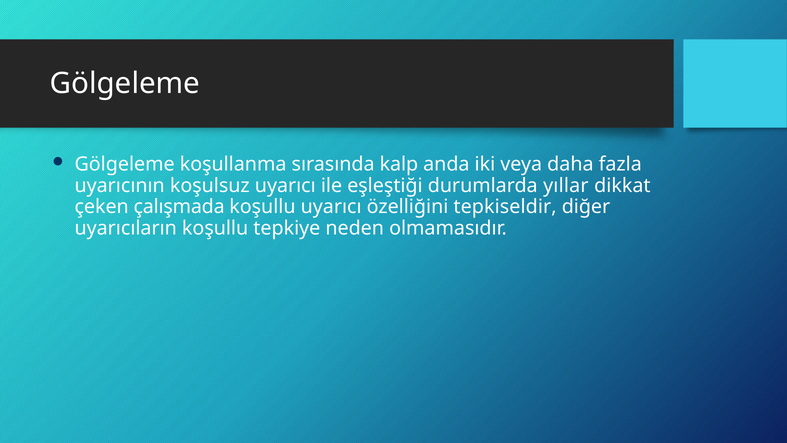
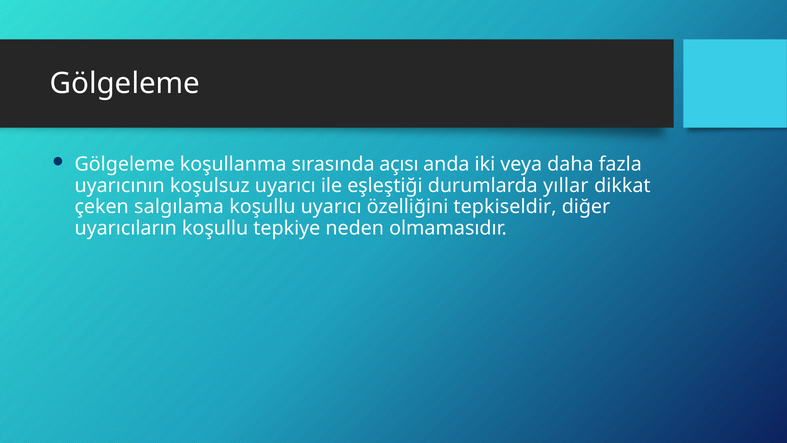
kalp: kalp -> açısı (399, 164)
çalışmada: çalışmada -> salgılama (179, 207)
